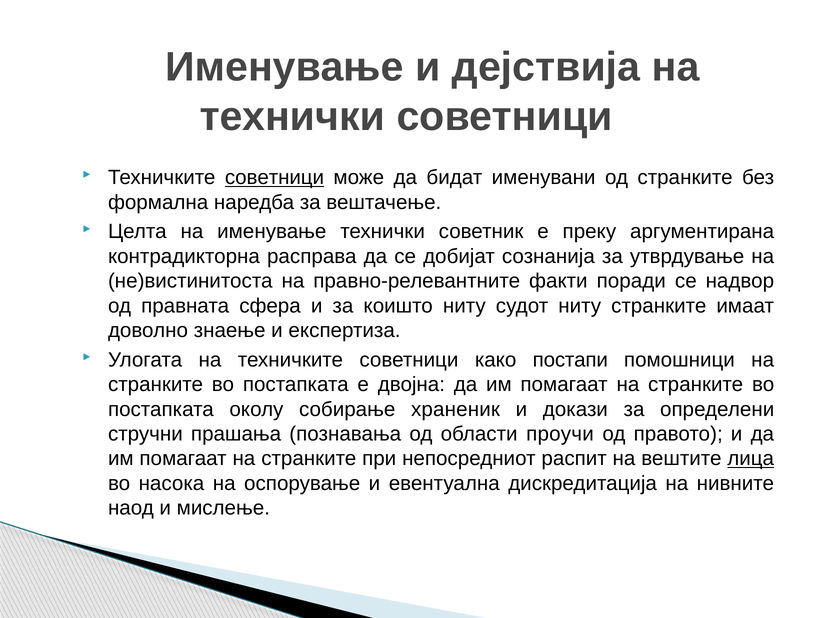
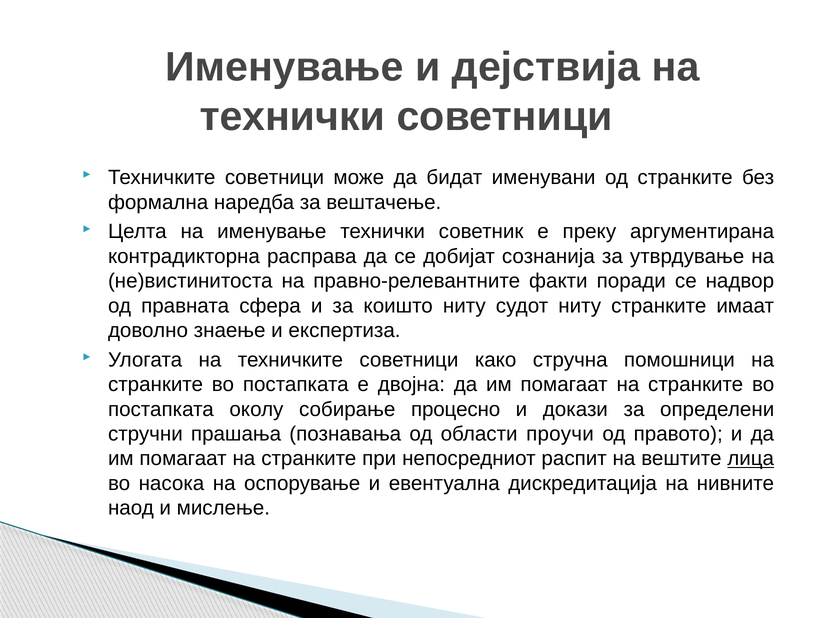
советници underline: present -> none (274, 178)
постапи: постапи -> стручна (570, 360)
храненик: храненик -> процесно (456, 409)
